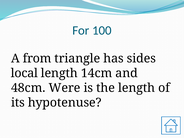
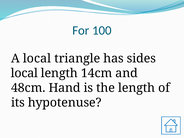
A from: from -> local (37, 58)
Were: Were -> Hand (65, 88)
